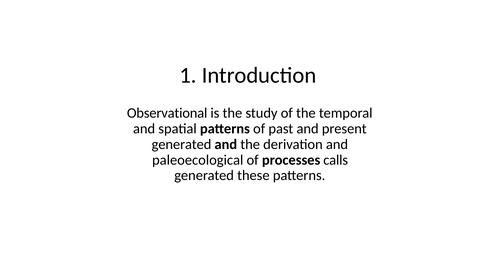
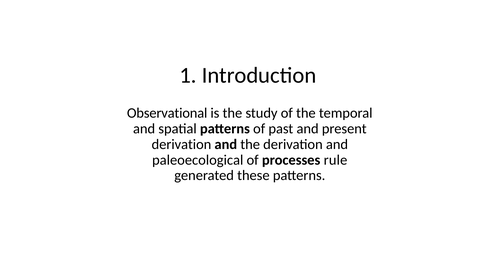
generated: generated -> derivation (181, 144)
calls: calls -> rule (335, 160)
